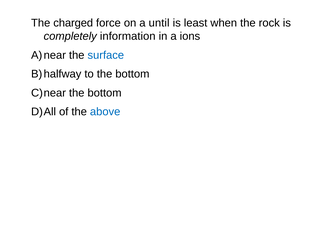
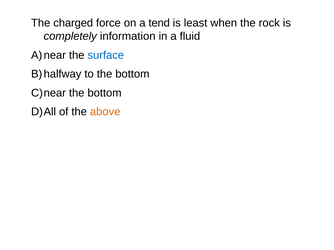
until: until -> tend (159, 23)
ions: ions -> fluid (190, 36)
above colour: blue -> orange (105, 112)
